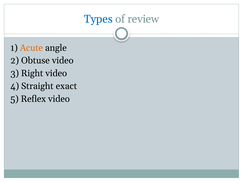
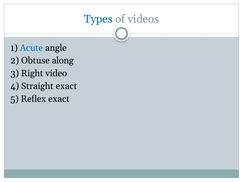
review: review -> videos (143, 19)
Acute colour: orange -> blue (31, 48)
Obtuse video: video -> along (63, 61)
Reflex video: video -> exact (59, 99)
